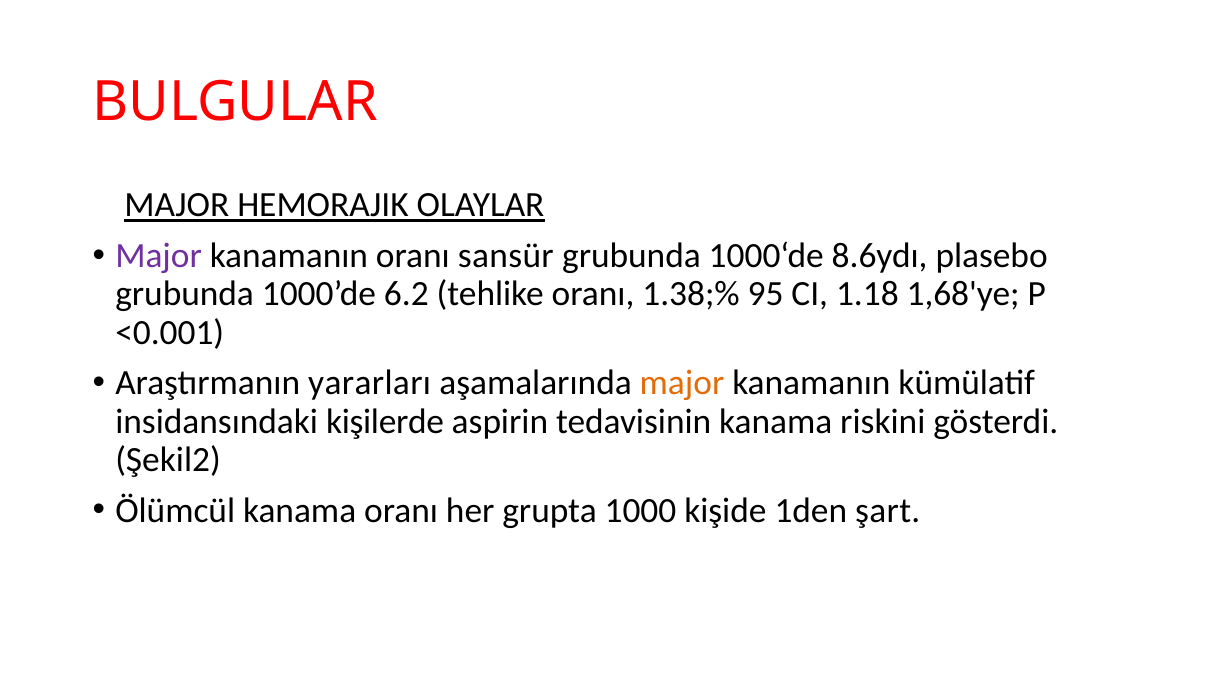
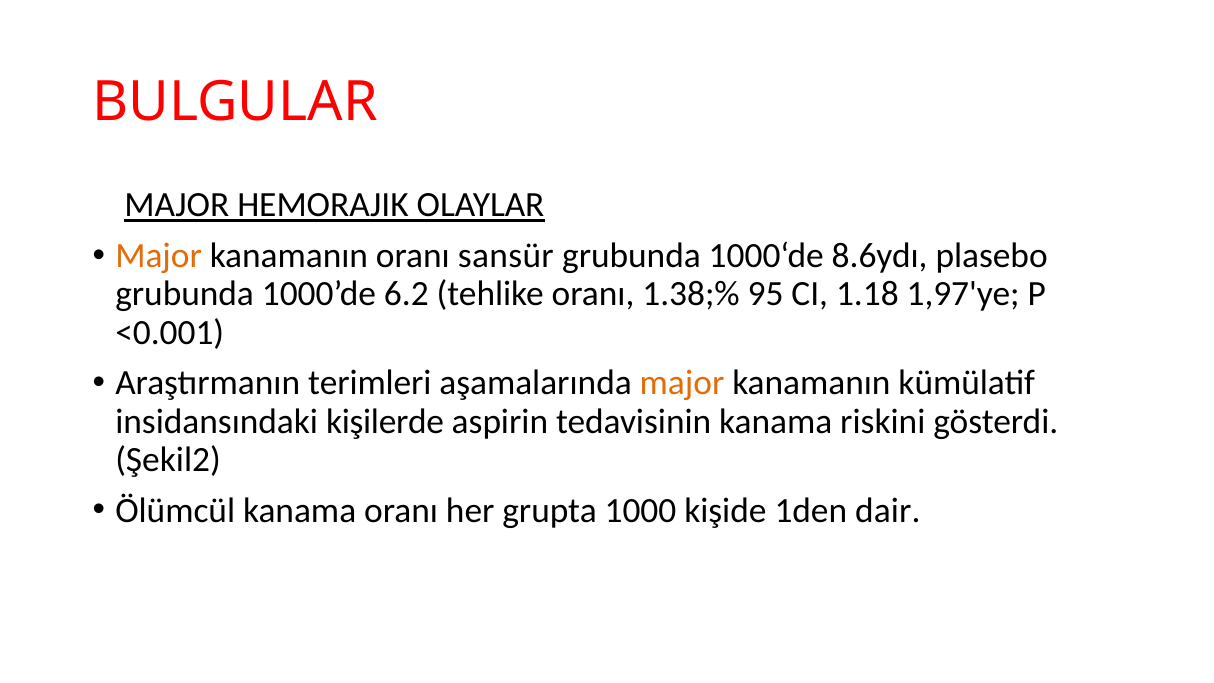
Major colour: purple -> orange (159, 256)
1,68'ye: 1,68'ye -> 1,97'ye (963, 294)
yararları: yararları -> terimleri (370, 383)
şart: şart -> dair (888, 510)
